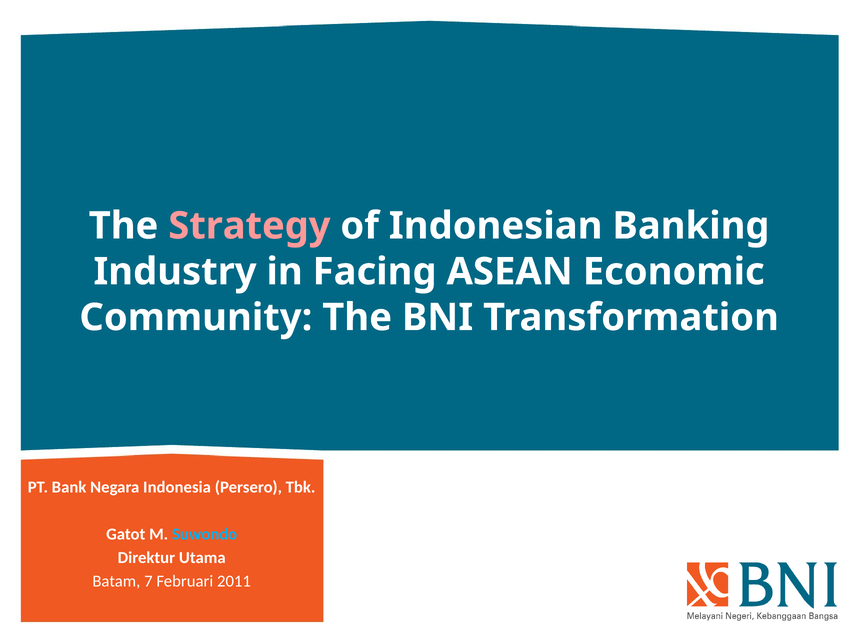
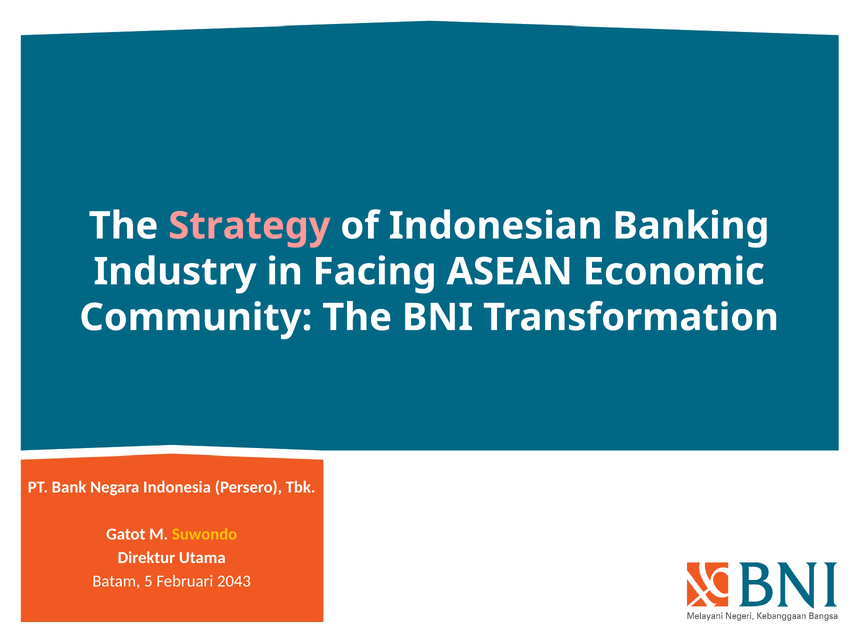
Suwondo colour: light blue -> yellow (205, 534)
7: 7 -> 5 (148, 581)
2011: 2011 -> 2043 (234, 581)
